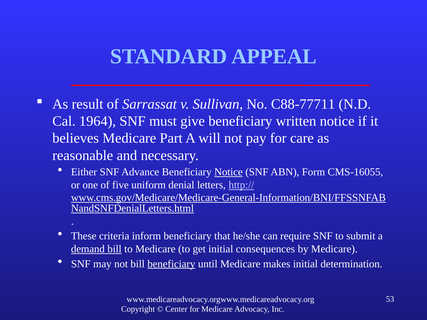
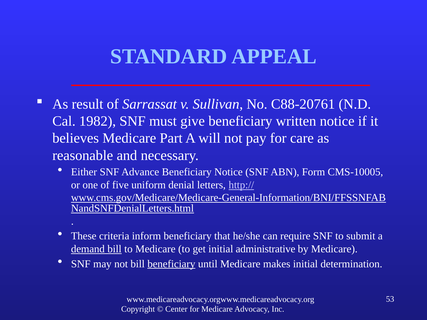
C88-77711: C88-77711 -> C88-20761 (303, 104)
1964: 1964 -> 1982 (98, 121)
Notice underline: present -> none (229, 172)
CMS-16055: CMS-16055 -> CMS-10005 (355, 172)
consequences: consequences -> administrative (266, 249)
